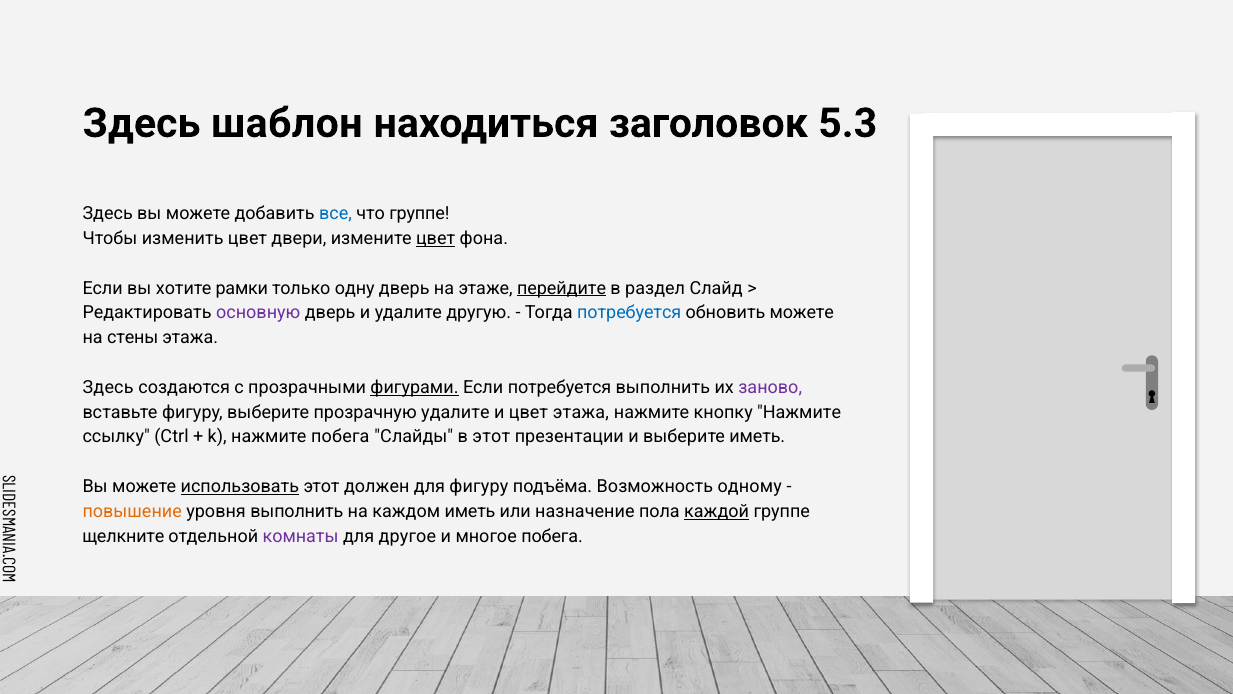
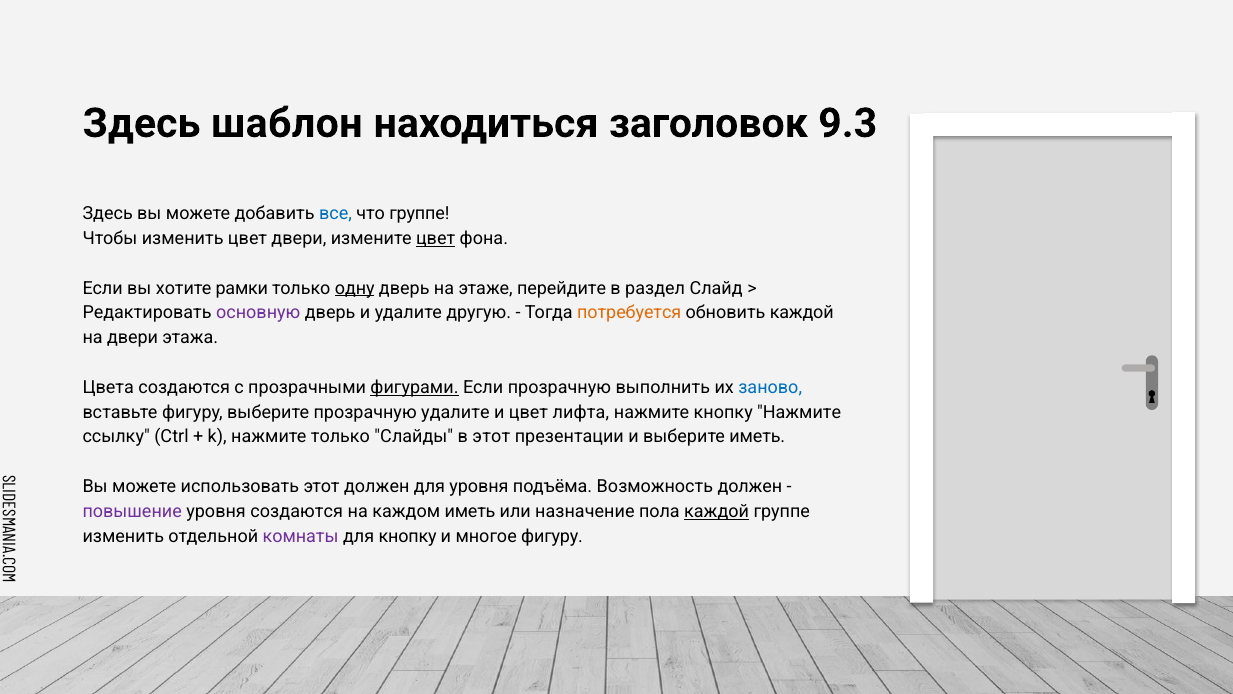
5.3: 5.3 -> 9.3 (848, 123)
одну underline: none -> present (355, 288)
перейдите underline: present -> none (562, 288)
потребуется colour: blue -> orange (629, 313)
обновить можете: можете -> каждой (802, 313)
на стены: стены -> двери (133, 338)
Здесь: Здесь -> Цвета (108, 387)
Если потребуется: потребуется -> прозрачную (559, 387)
заново colour: purple -> blue (770, 387)
цвет этажа: этажа -> лифта (581, 412)
нажмите побега: побега -> только (340, 437)
использовать underline: present -> none (240, 486)
для фигуру: фигуру -> уровня (479, 486)
Возможность одному: одному -> должен (750, 486)
повышение colour: orange -> purple (132, 511)
уровня выполнить: выполнить -> создаются (297, 511)
щелкните: щелкните -> изменить (123, 536)
для другое: другое -> кнопку (408, 536)
многое побега: побега -> фигуру (552, 536)
